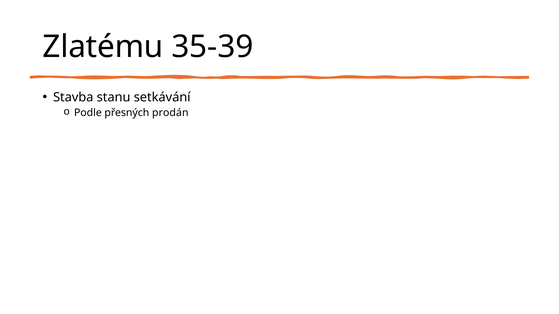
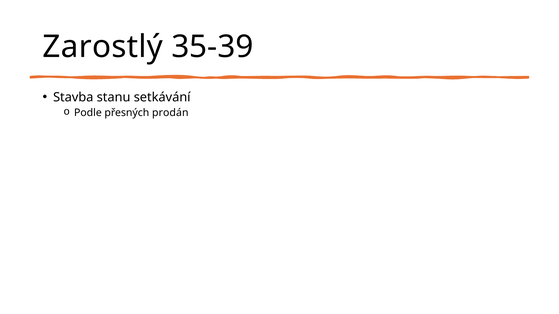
Zlatému: Zlatému -> Zarostlý (103, 47)
